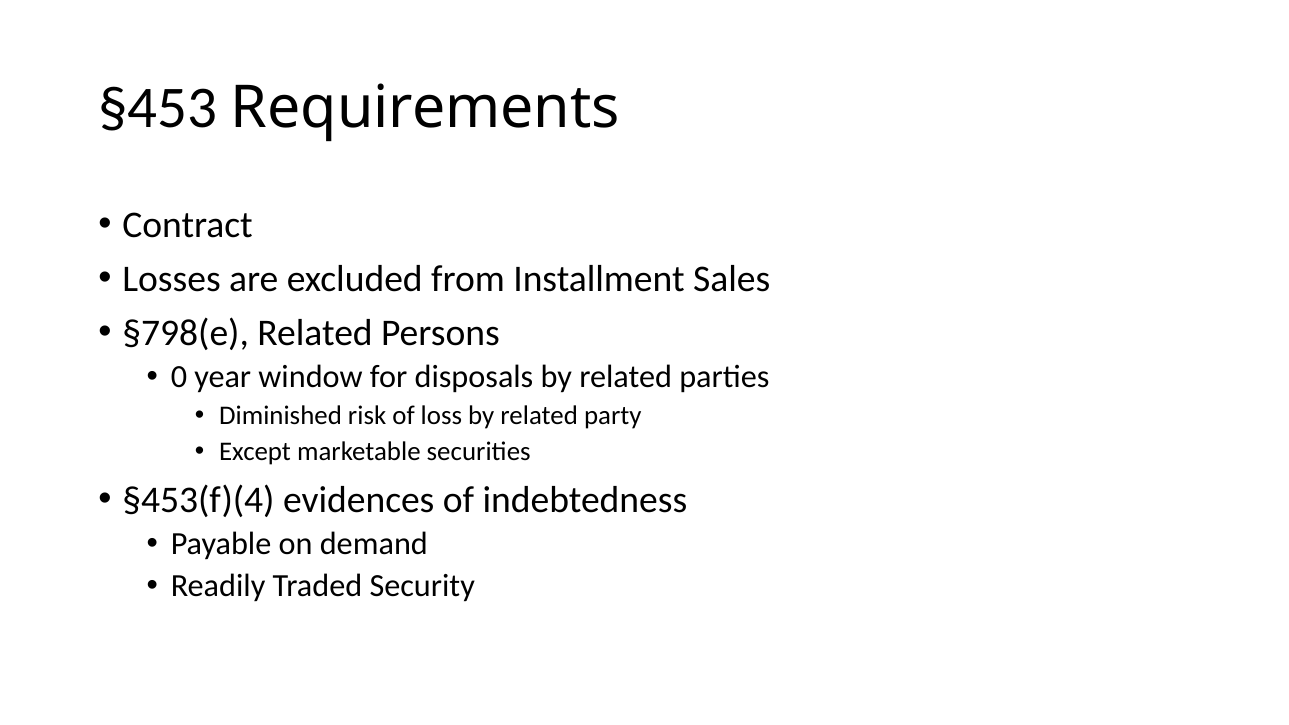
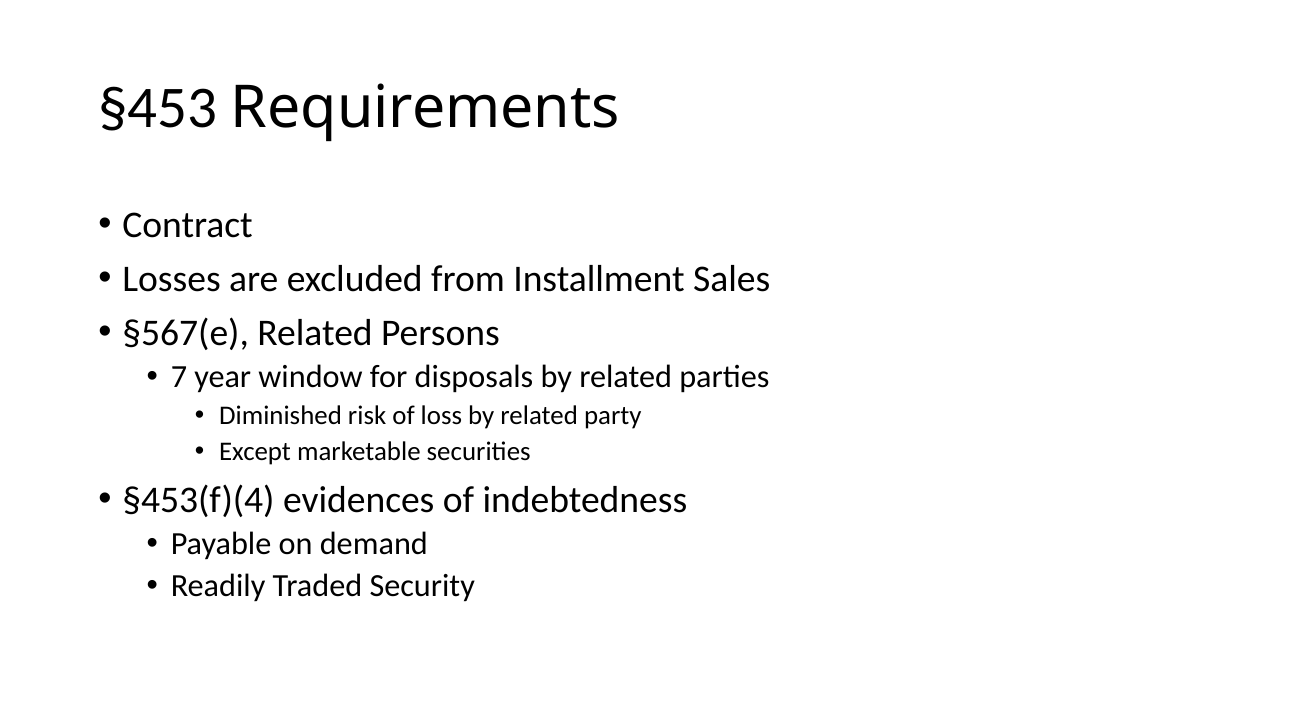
§798(e: §798(e -> §567(e (186, 333)
0: 0 -> 7 (179, 377)
